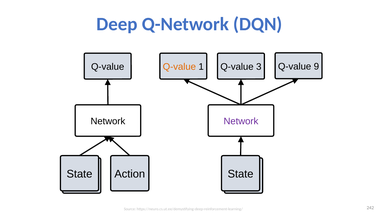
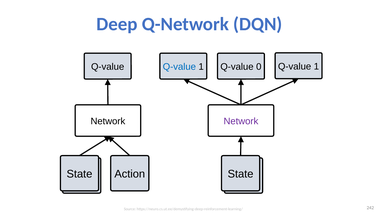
Q-value colour: orange -> blue (179, 67)
3: 3 -> 0 (259, 67)
9: 9 -> 1 (316, 66)
